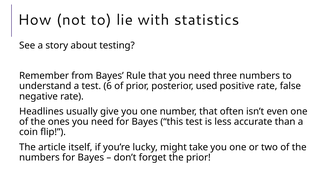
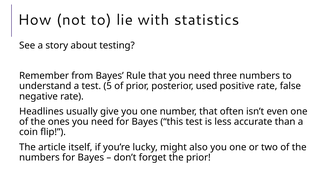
6: 6 -> 5 (108, 86)
take: take -> also (199, 148)
